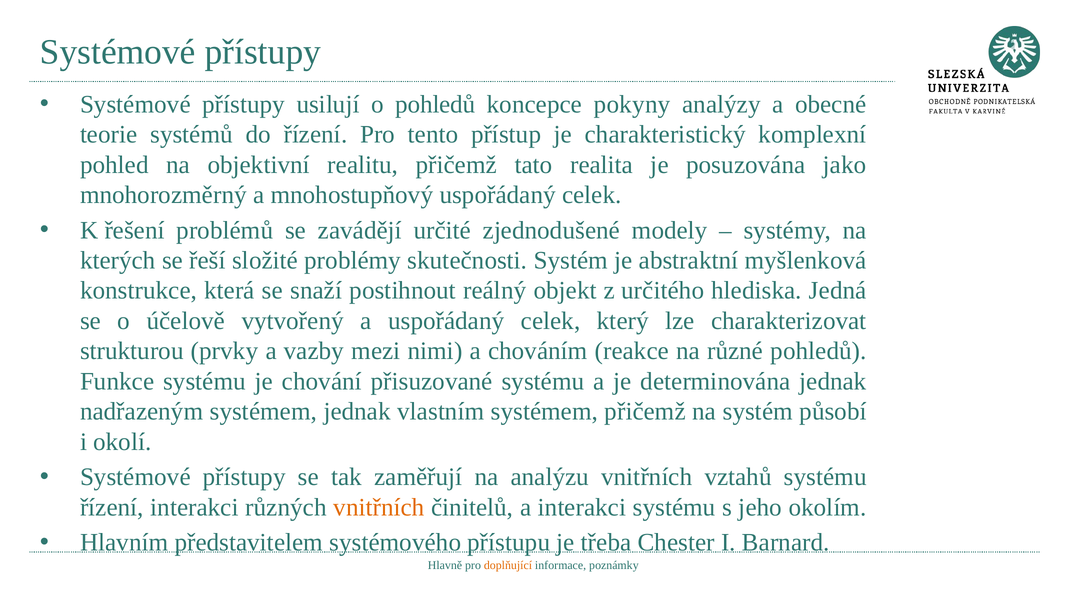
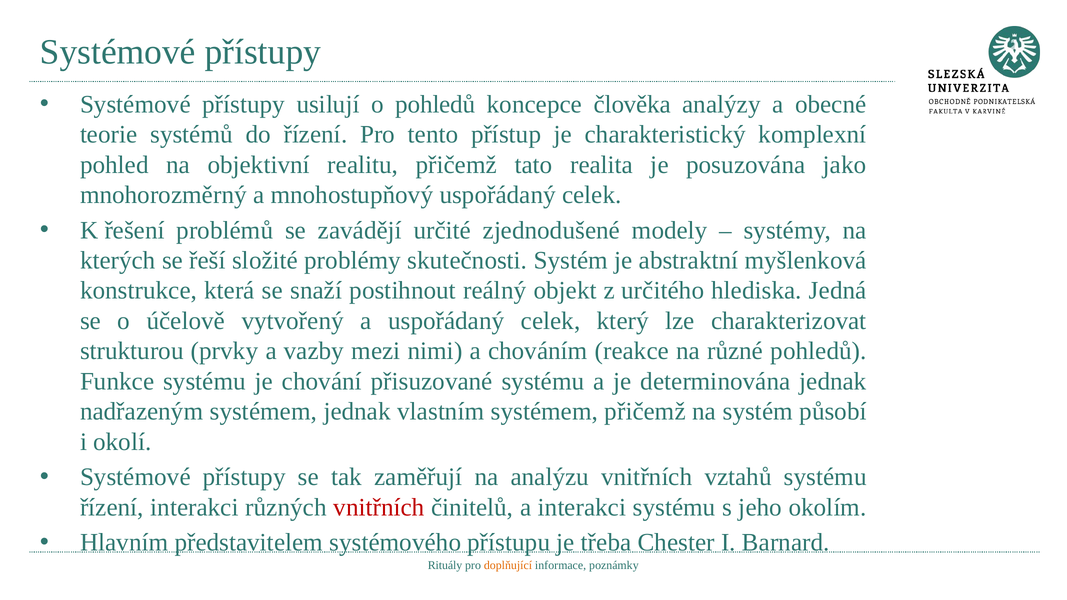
pokyny: pokyny -> člověka (632, 104)
vnitřních colour: orange -> red (379, 508)
Hlavně: Hlavně -> Rituály (445, 565)
